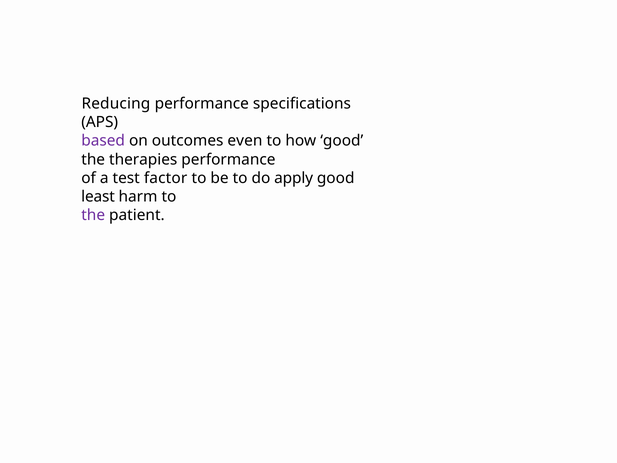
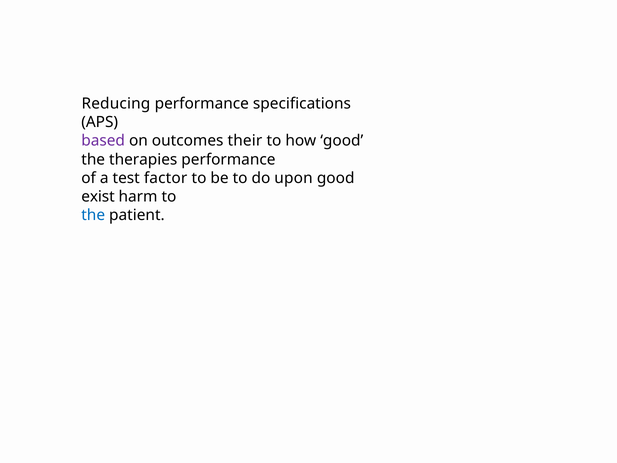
even: even -> their (245, 141)
apply: apply -> upon (294, 178)
least: least -> exist (98, 196)
the colour: purple -> blue (93, 215)
